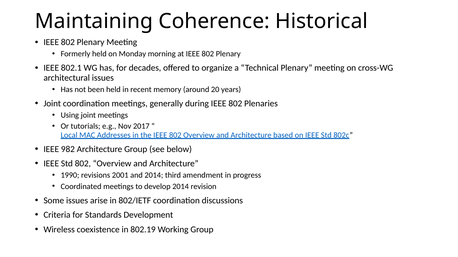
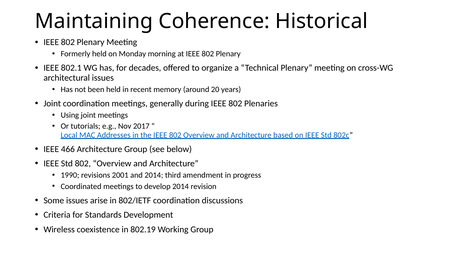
982: 982 -> 466 (68, 149)
